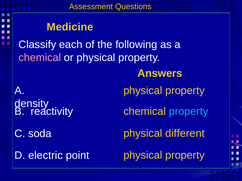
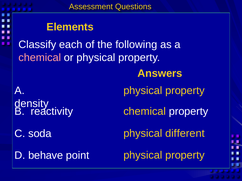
Medicine: Medicine -> Elements (70, 27)
property colour: light blue -> white (189, 112)
electric: electric -> behave (46, 156)
